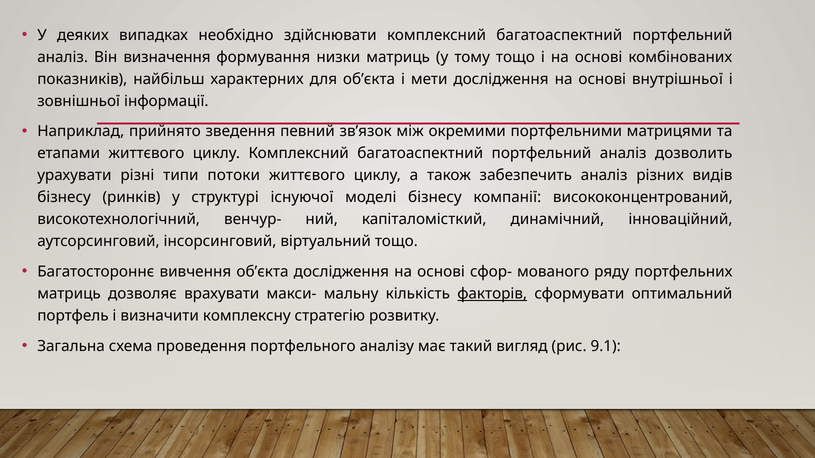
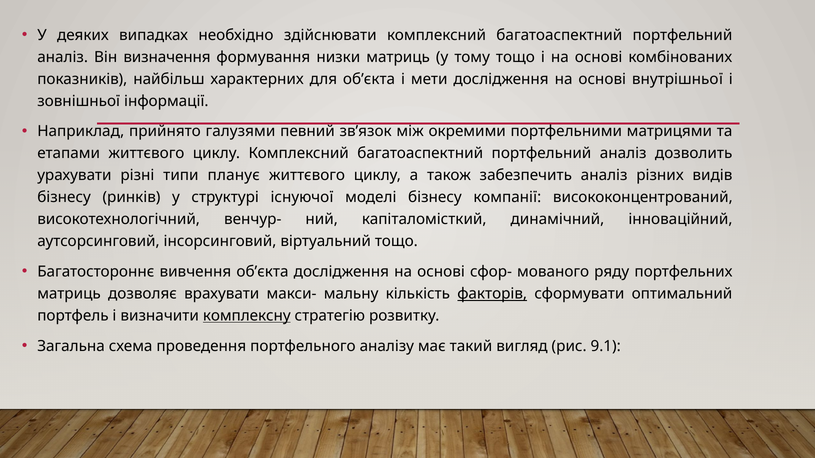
зведення: зведення -> галузями (240, 132)
потоки: потоки -> планує (234, 176)
комплексну underline: none -> present (247, 316)
